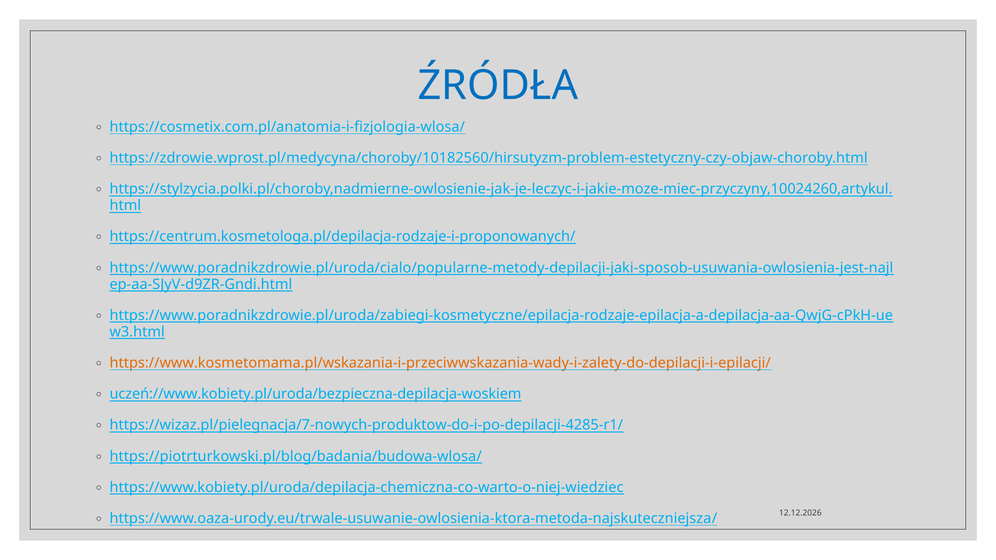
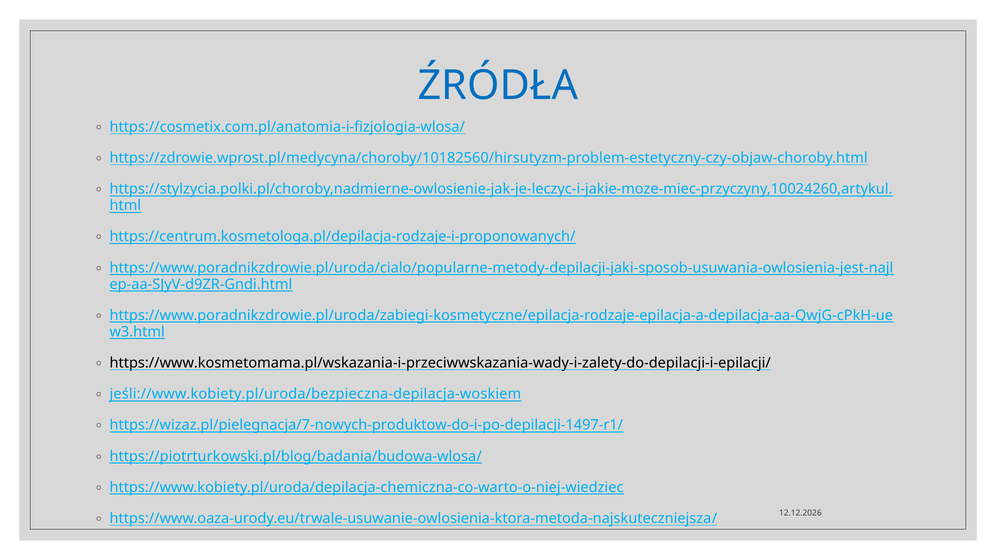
https://www.kosmetomama.pl/wskazania-i-przeciwwskazania-wady-i-zalety-do-depilacji-i-epilacji/ colour: orange -> black (440, 363)
uczeń://www.kobiety.pl/uroda/bezpieczna-depilacja-woskiem: uczeń://www.kobiety.pl/uroda/bezpieczna-depilacja-woskiem -> jeśli://www.kobiety.pl/uroda/bezpieczna-depilacja-woskiem (315, 394)
https://wizaz.pl/pielegnacja/7-nowych-produktow-do-i-po-depilacji-4285-r1/: https://wizaz.pl/pielegnacja/7-nowych-produktow-do-i-po-depilacji-4285-r1/ -> https://wizaz.pl/pielegnacja/7-nowych-produktow-do-i-po-depilacji-1497-r1/ (366, 425)
